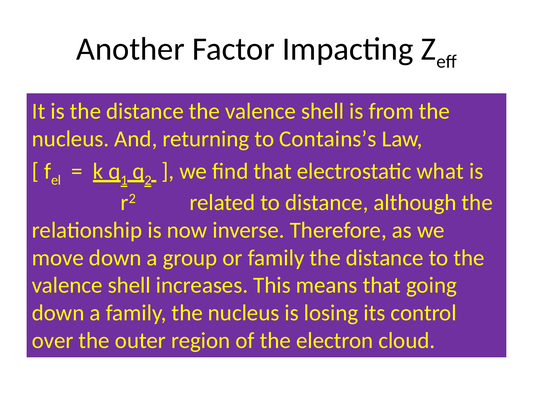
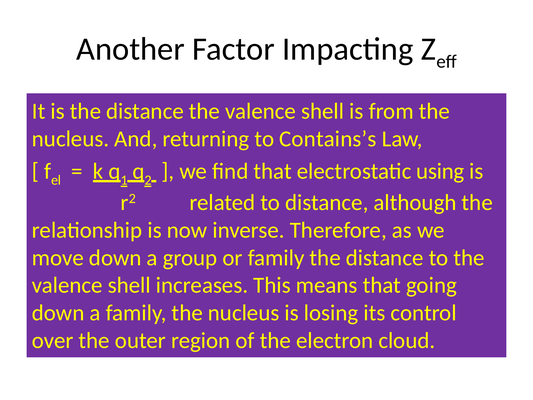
what: what -> using (440, 171)
